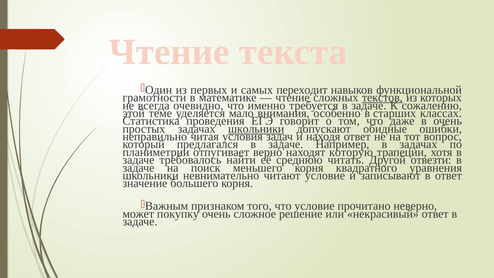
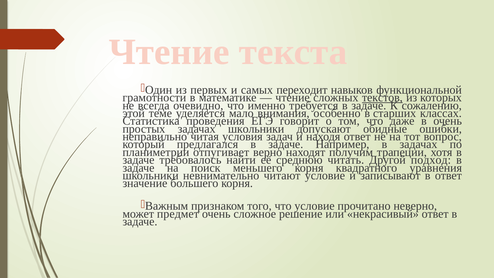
школьники underline: present -> none (256, 129)
которую: которую -> получим (351, 152)
отвезти: отвезти -> подход (431, 160)
покупку: покупку -> предмет (178, 214)
